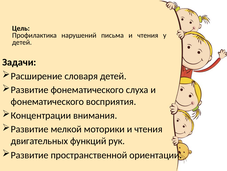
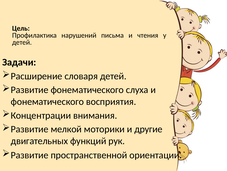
моторики и чтения: чтения -> другие (148, 129)
